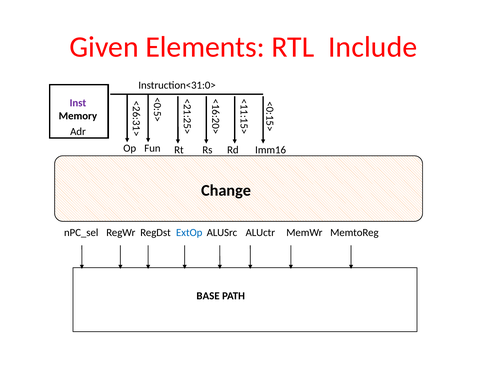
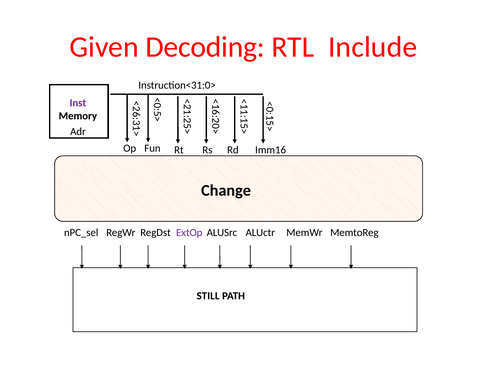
Elements: Elements -> Decoding (205, 47)
ExtOp colour: blue -> purple (189, 233)
BASE: BASE -> STILL (208, 296)
